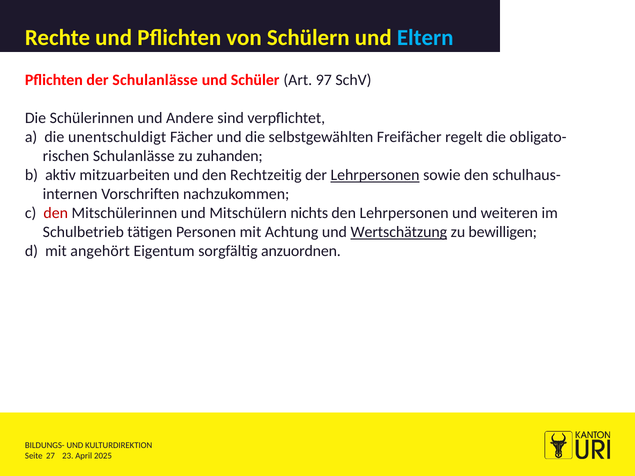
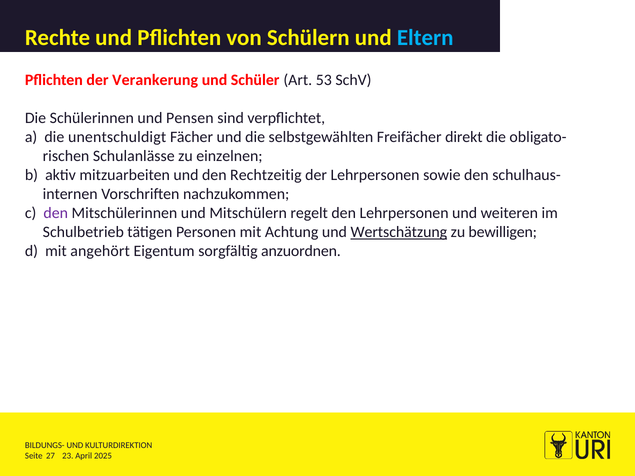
der Schulanlässe: Schulanlässe -> Verankerung (155, 80)
97: 97 -> 53 (324, 80)
Andere: Andere -> Pensen (190, 118)
regelt: regelt -> direkt (464, 137)
zuhanden: zuhanden -> einzelnen (229, 156)
Lehrpersonen underline: present -> none (375, 175)
den colour: red -> purple (56, 213)
nichts: nichts -> regelt (309, 213)
